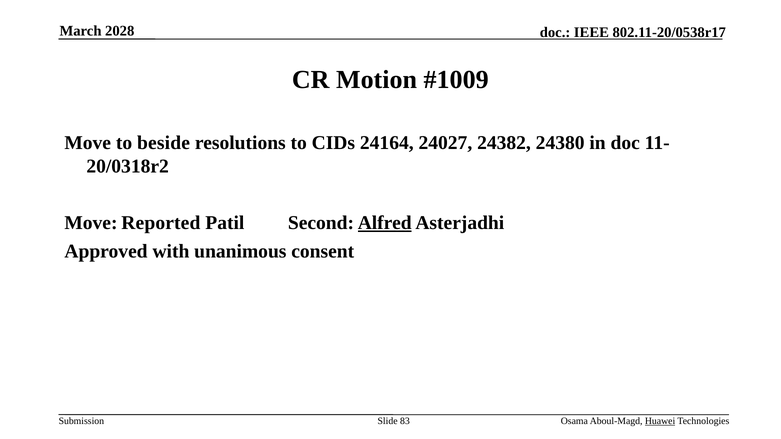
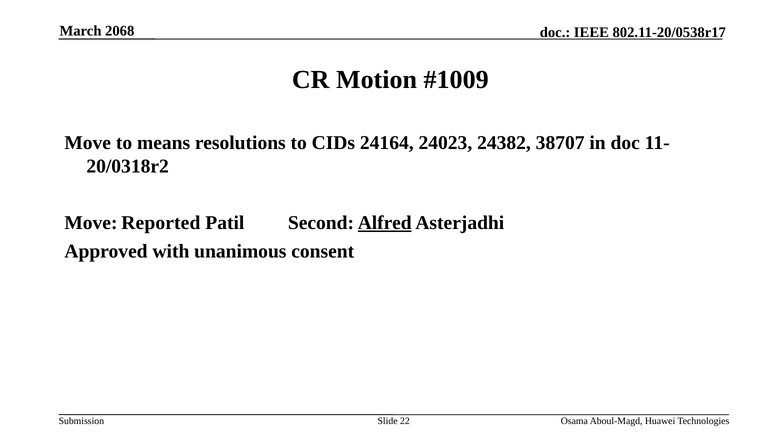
2028: 2028 -> 2068 (120, 31)
beside: beside -> means (164, 143)
24027: 24027 -> 24023 (445, 143)
24380: 24380 -> 38707 (560, 143)
83: 83 -> 22 (405, 421)
Huawei underline: present -> none (660, 421)
